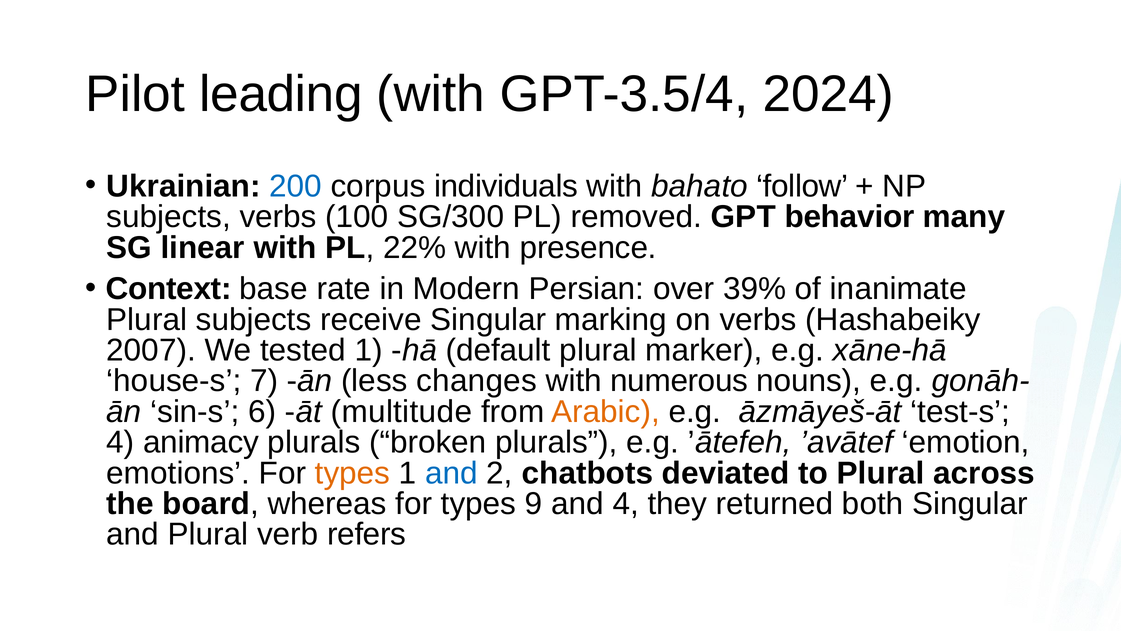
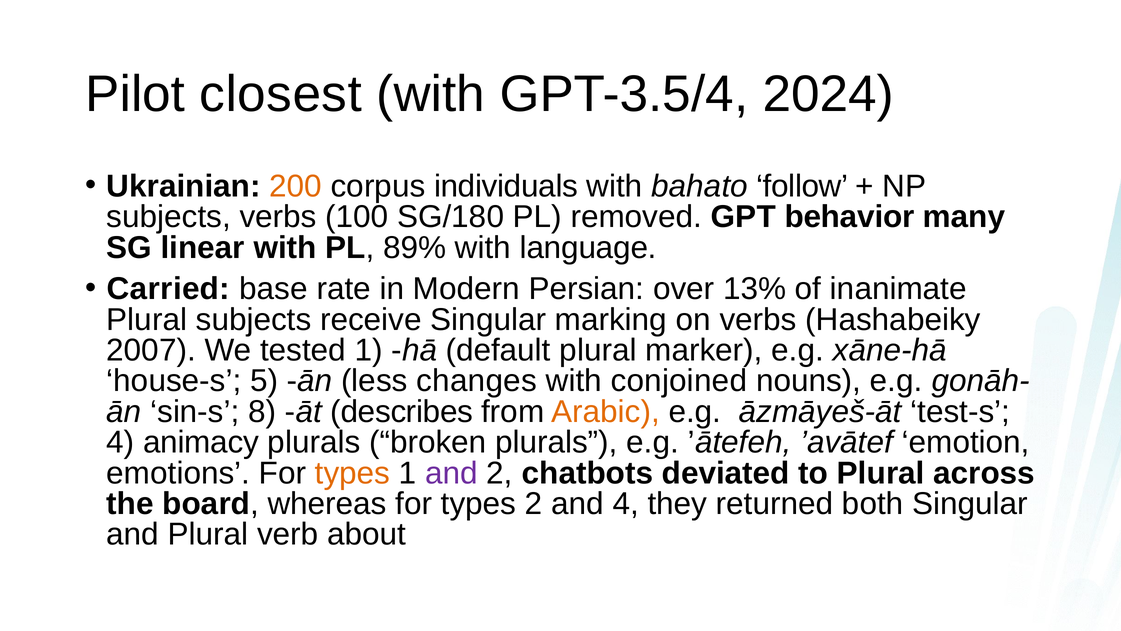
leading: leading -> closest (281, 94)
200 colour: blue -> orange (296, 186)
SG/300: SG/300 -> SG/180 (451, 217)
22%: 22% -> 89% (415, 248)
presence: presence -> language (588, 248)
Context: Context -> Carried (168, 289)
39%: 39% -> 13% (755, 289)
7: 7 -> 5 (264, 381)
numerous: numerous -> conjoined (679, 381)
6: 6 -> 8 (262, 411)
multitude: multitude -> describes (402, 411)
and colour: blue -> purple (451, 473)
types 9: 9 -> 2 (534, 504)
refers: refers -> about (366, 534)
